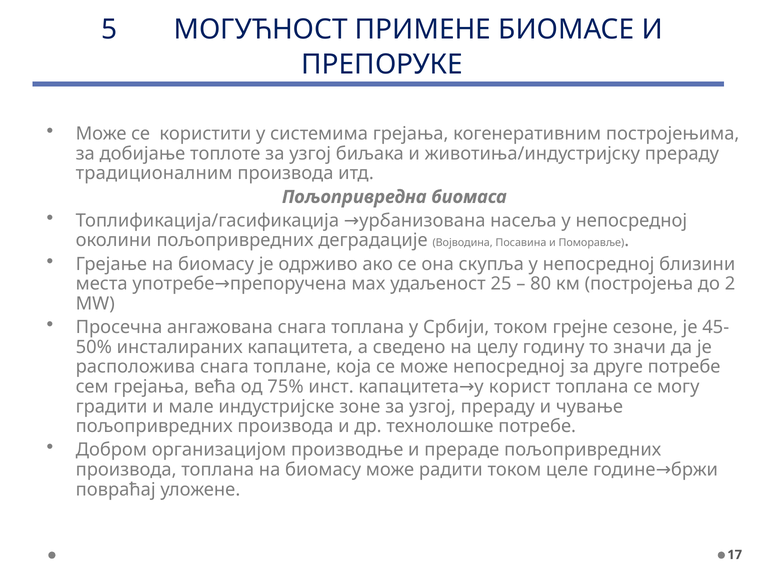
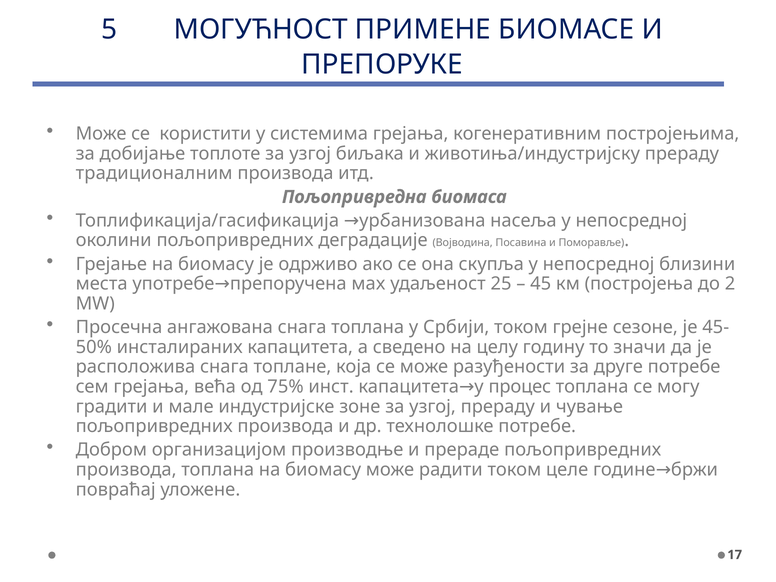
80: 80 -> 45 (541, 284)
може непосредној: непосредној -> разуђености (509, 367)
корист: корист -> процес (520, 387)
